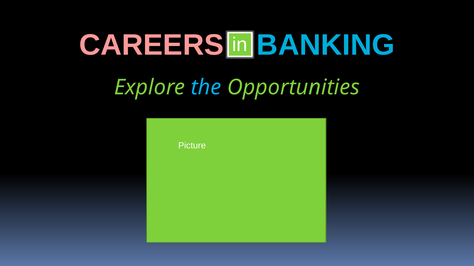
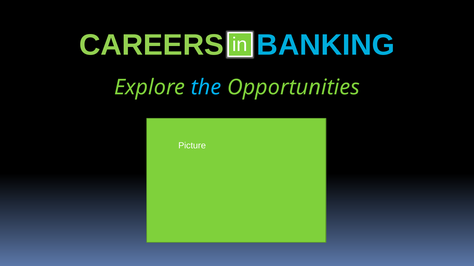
CAREERS colour: pink -> light green (151, 45)
